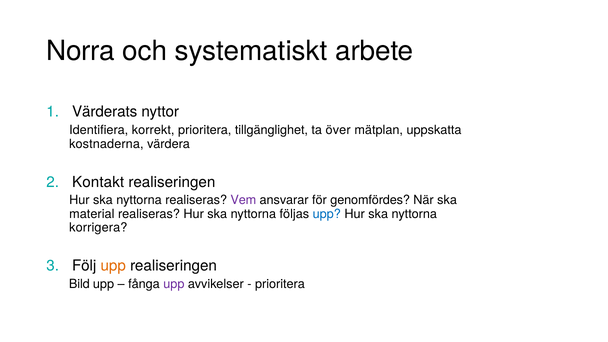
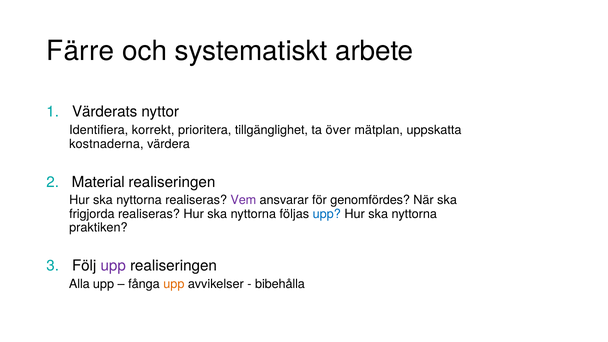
Norra: Norra -> Färre (80, 51)
Kontakt: Kontakt -> Material (98, 182)
material: material -> frigjorda (92, 214)
korrigera: korrigera -> praktiken (98, 228)
upp colour: orange -> purple (113, 266)
Bild: Bild -> Alla (79, 284)
upp colour: purple -> orange (174, 284)
prioritera: prioritera -> bibehålla (280, 284)
